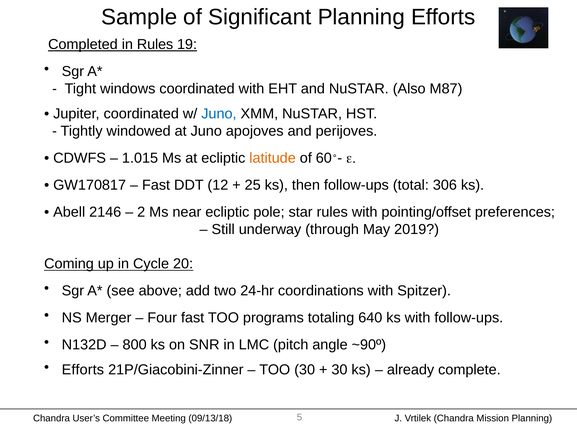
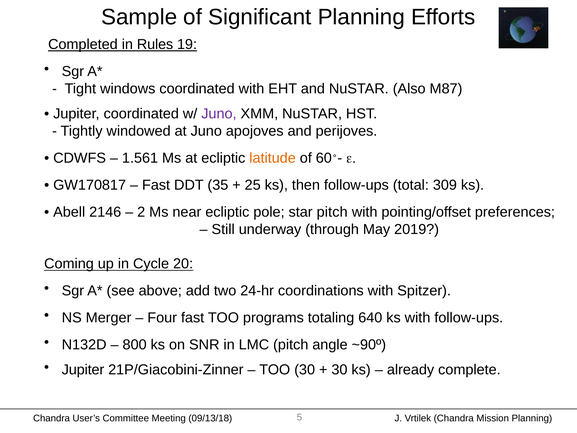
Juno colour: blue -> purple (219, 114)
1.015: 1.015 -> 1.561 (140, 158)
12: 12 -> 35 (218, 185)
306: 306 -> 309 (445, 185)
star rules: rules -> pitch (332, 212)
Efforts: Efforts -> Jupiter (83, 370)
